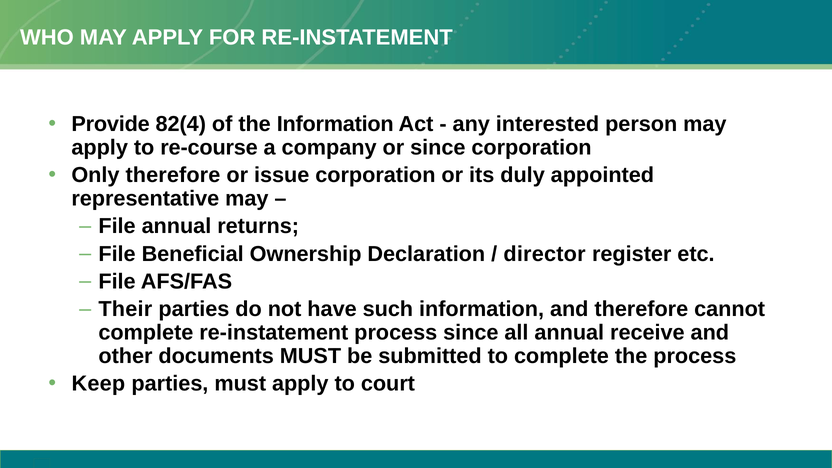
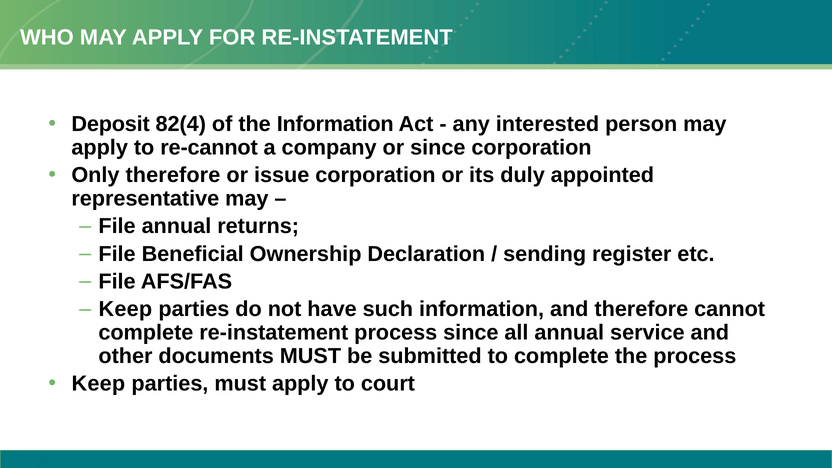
Provide: Provide -> Deposit (111, 124)
re-course: re-course -> re-cannot (209, 147)
director: director -> sending (545, 254)
Their: Their -> Keep (125, 309)
receive: receive -> service (647, 333)
